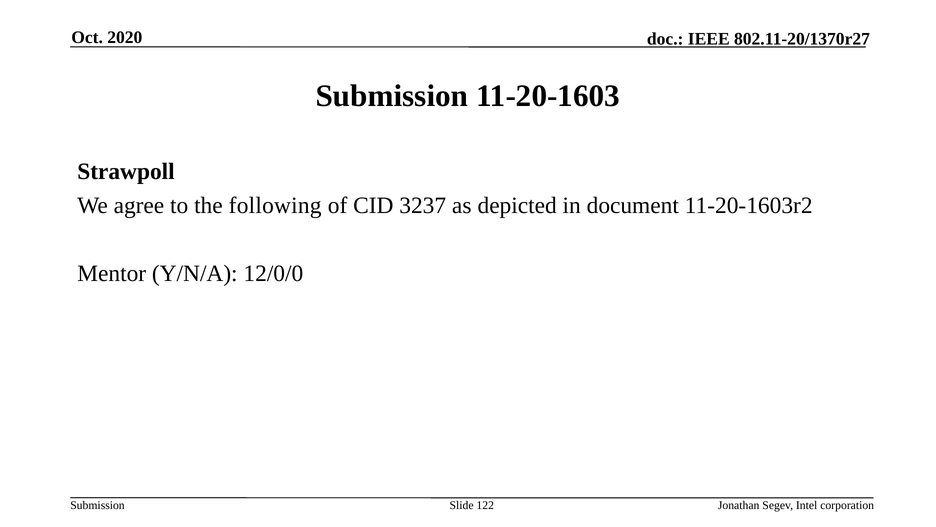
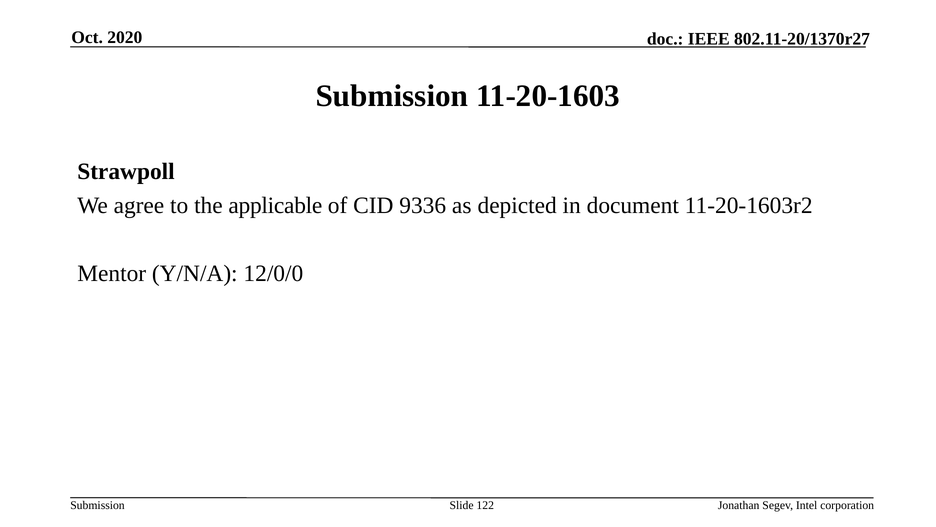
following: following -> applicable (275, 205)
3237: 3237 -> 9336 (423, 205)
